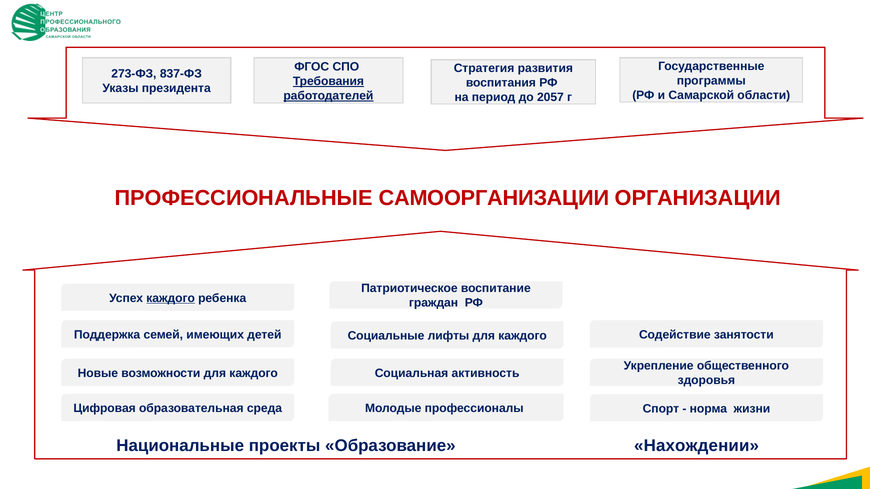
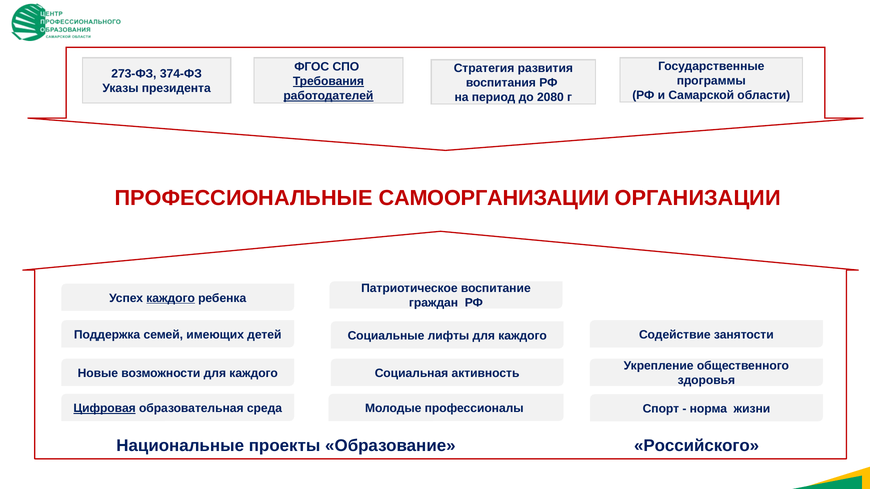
837-ФЗ: 837-ФЗ -> 374-ФЗ (181, 74)
2057: 2057 -> 2080 (550, 97)
Цифровая underline: none -> present (105, 409)
Нахождении: Нахождении -> Российского (697, 446)
